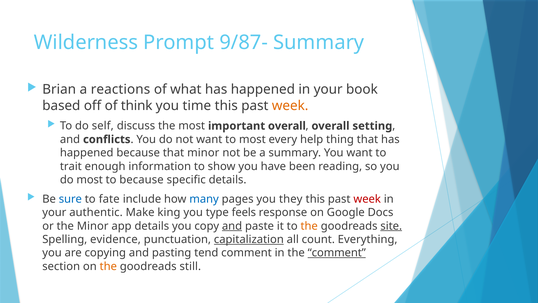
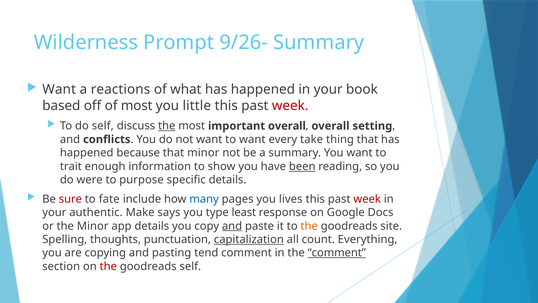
9/87-: 9/87- -> 9/26- (244, 42)
Brian: Brian -> Want (59, 89)
of think: think -> most (137, 106)
time: time -> little (197, 106)
week colour: orange -> red (290, 106)
the underline: none -> present (167, 126)
to most: most -> want (252, 139)
help: help -> take (312, 139)
been underline: none -> present (302, 166)
do most: most -> were (90, 180)
to because: because -> purpose (141, 180)
sure colour: blue -> red (70, 199)
they: they -> lives (291, 199)
king: king -> says (169, 212)
feels: feels -> least (244, 212)
site underline: present -> none (391, 226)
evidence: evidence -> thoughts (116, 239)
the colour: orange -> red (108, 266)
goodreads still: still -> self (190, 266)
